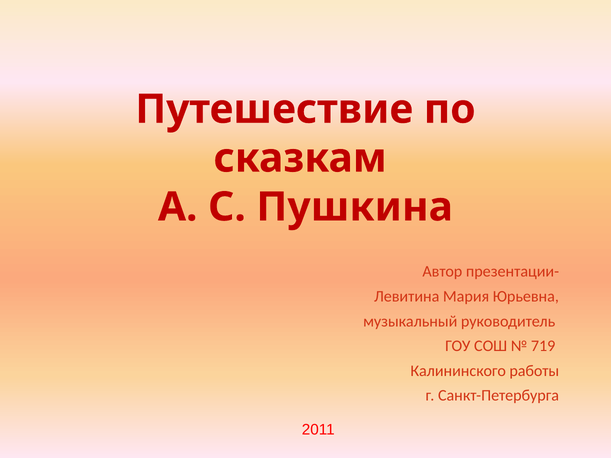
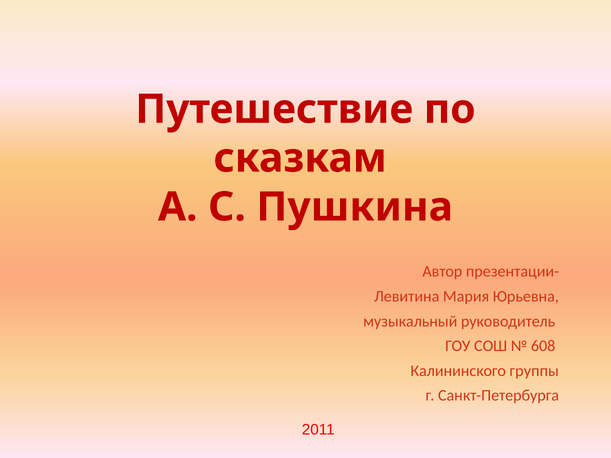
719: 719 -> 608 (543, 346)
работы: работы -> группы (534, 371)
